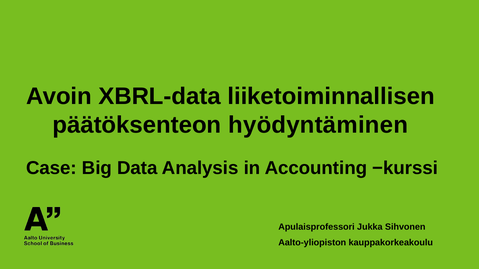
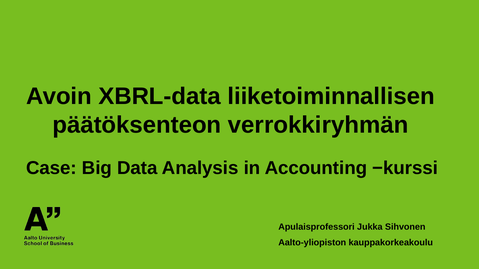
hyödyntäminen: hyödyntäminen -> verrokkiryhmän (318, 125)
